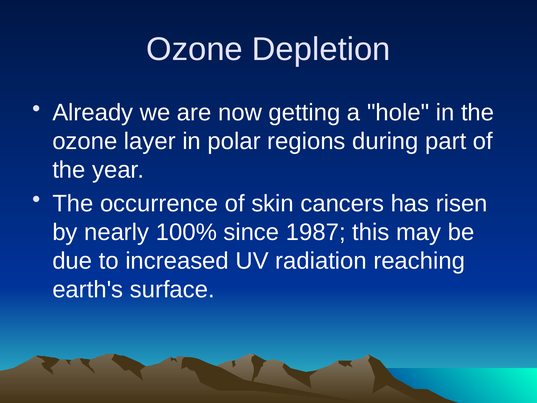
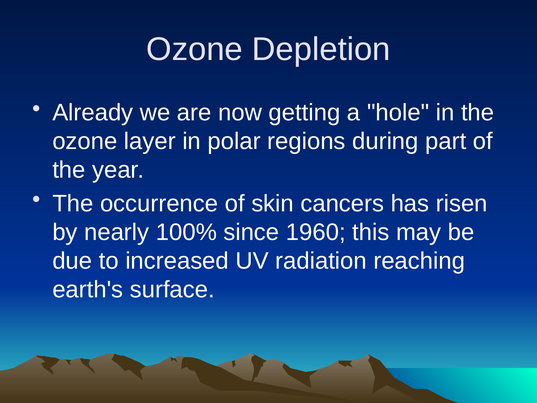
1987: 1987 -> 1960 (316, 232)
